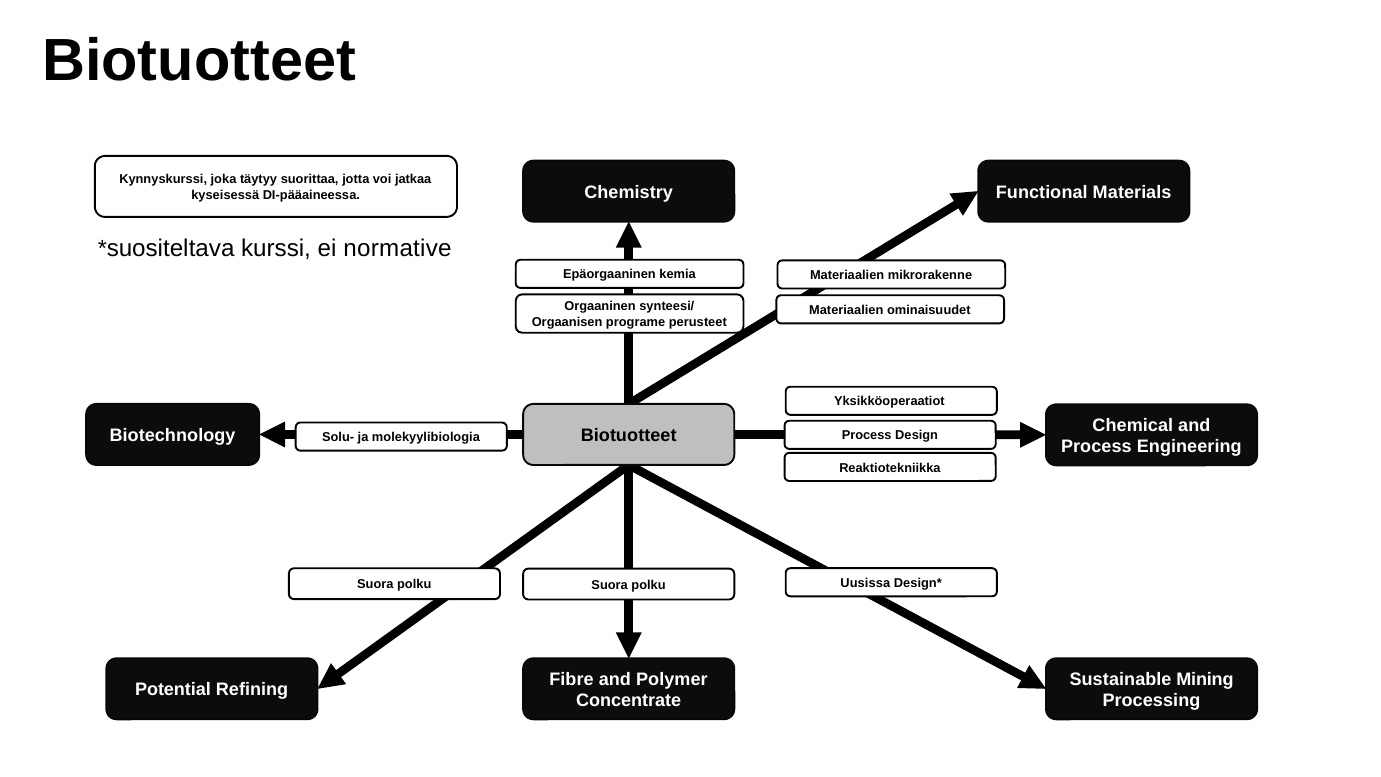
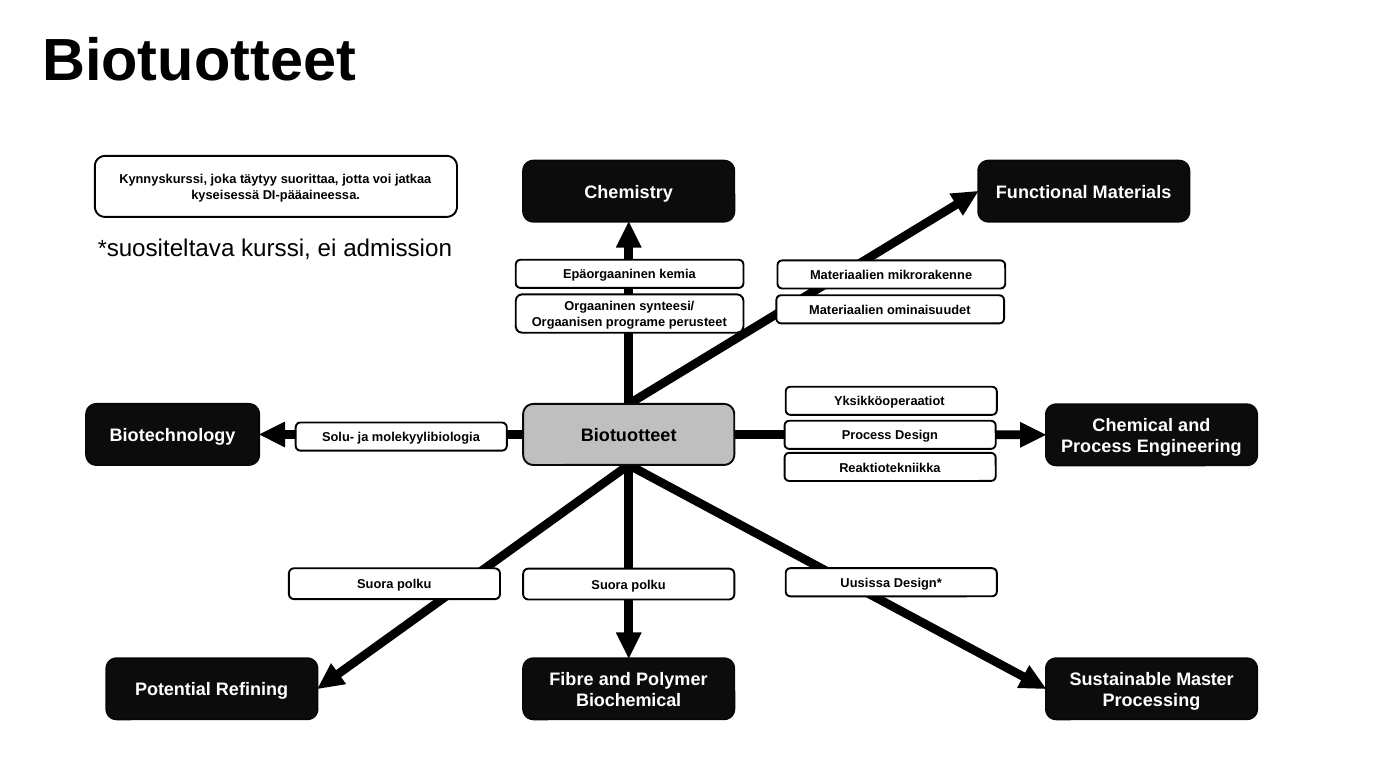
normative: normative -> admission (398, 249)
Mining: Mining -> Master (1205, 679)
Concentrate: Concentrate -> Biochemical (629, 701)
